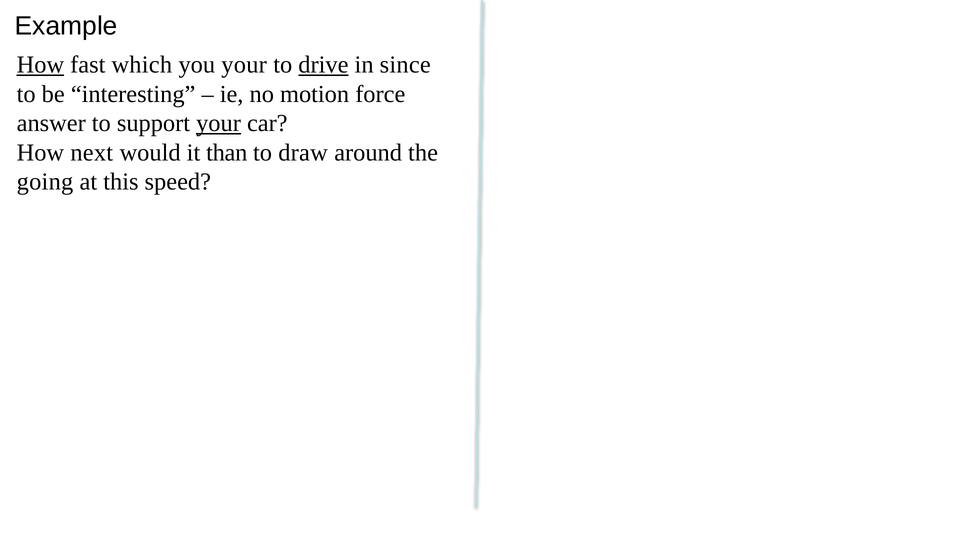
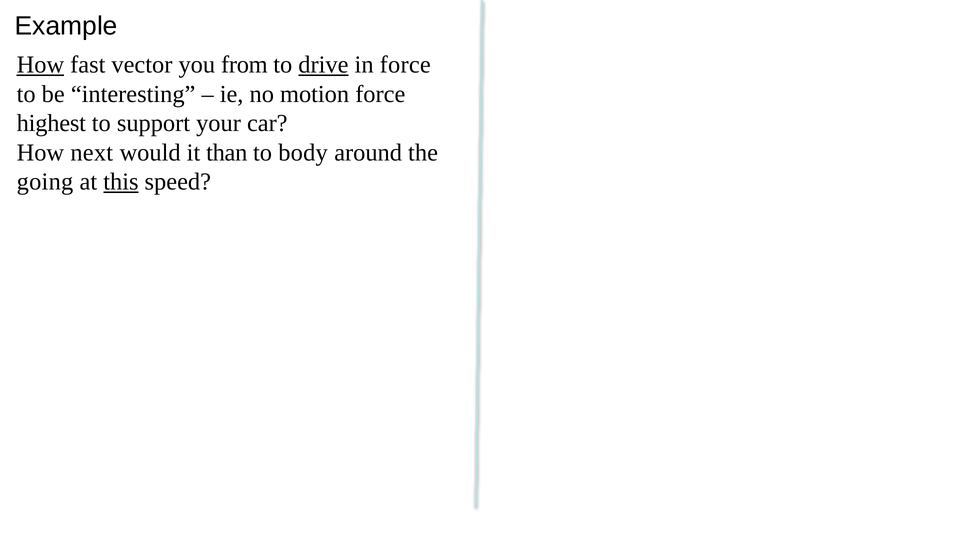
which: which -> vector (142, 65)
you your: your -> from (244, 65)
in since: since -> force (405, 65)
answer: answer -> highest (51, 123)
your underline: present -> none (219, 123)
draw: draw -> body (303, 153)
this underline: none -> present (121, 182)
